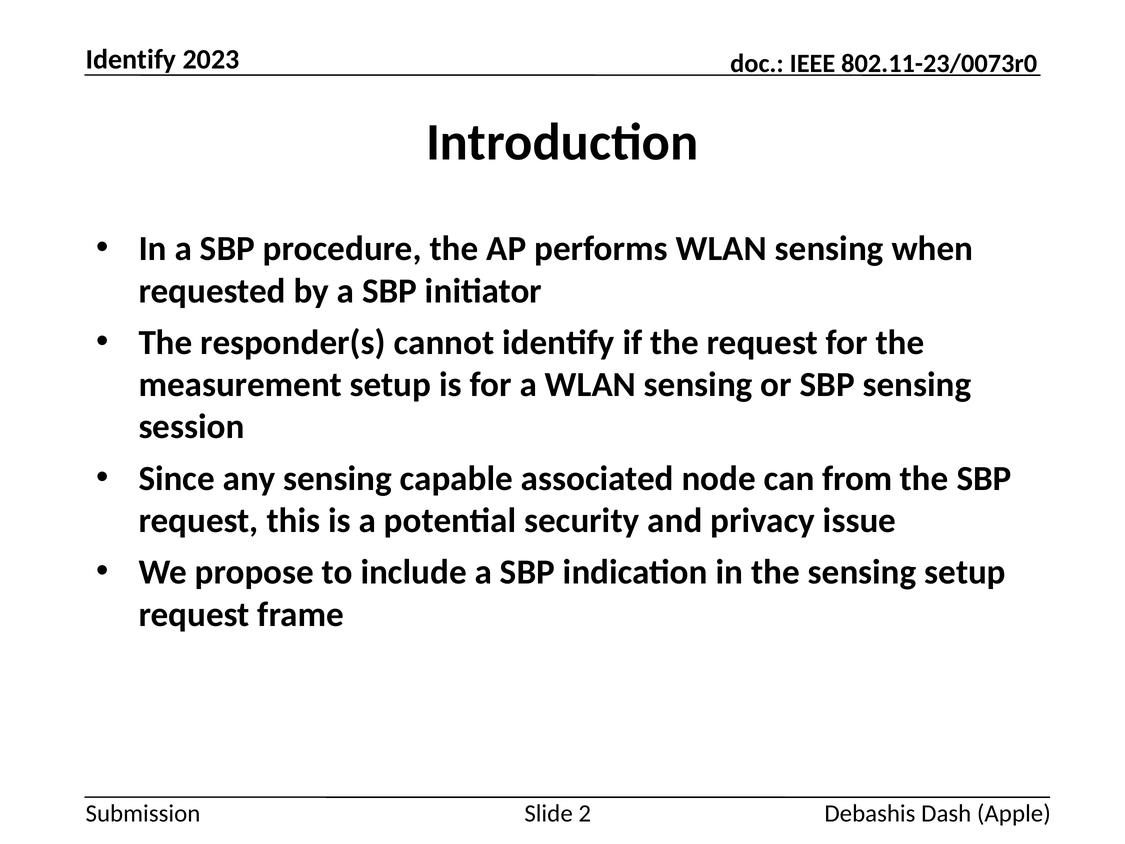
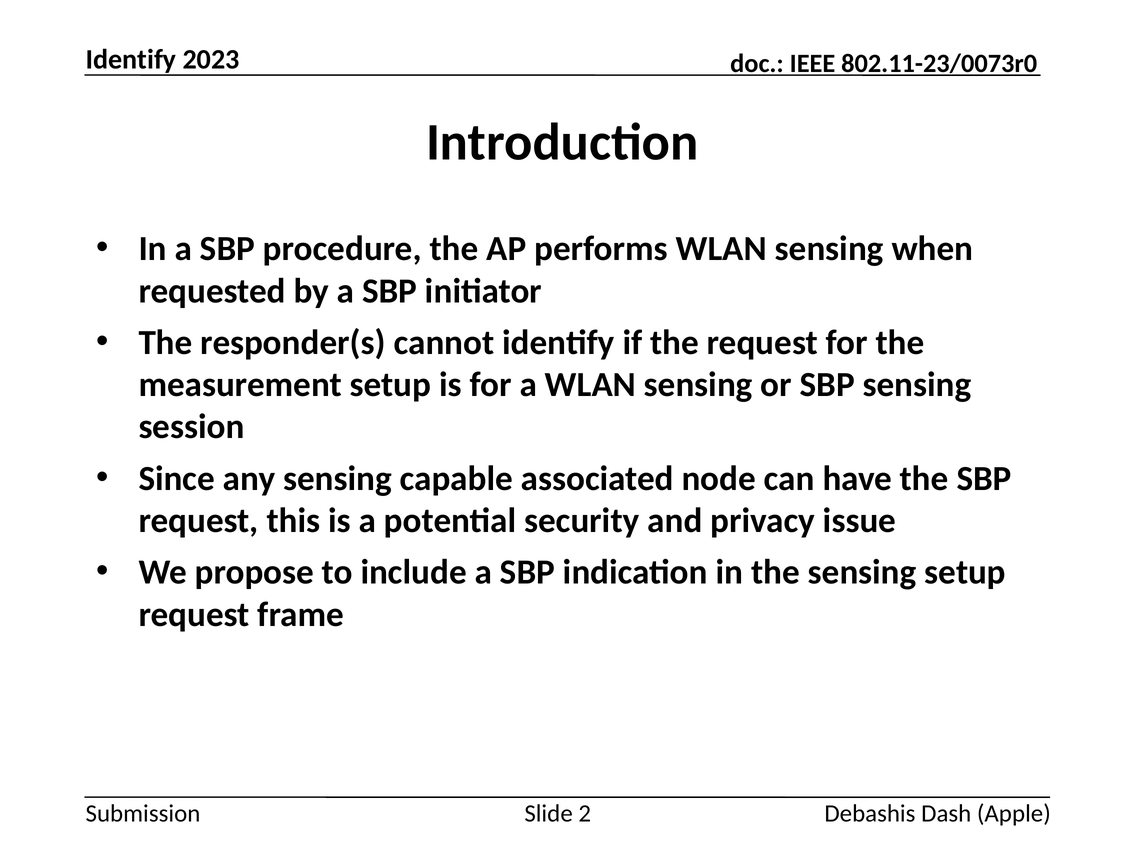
from: from -> have (857, 478)
